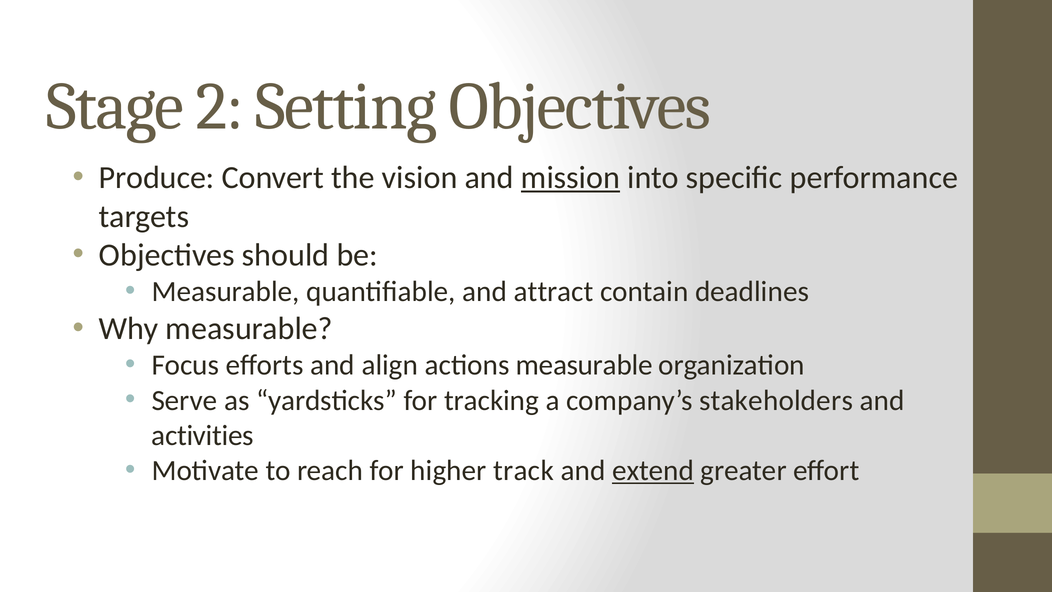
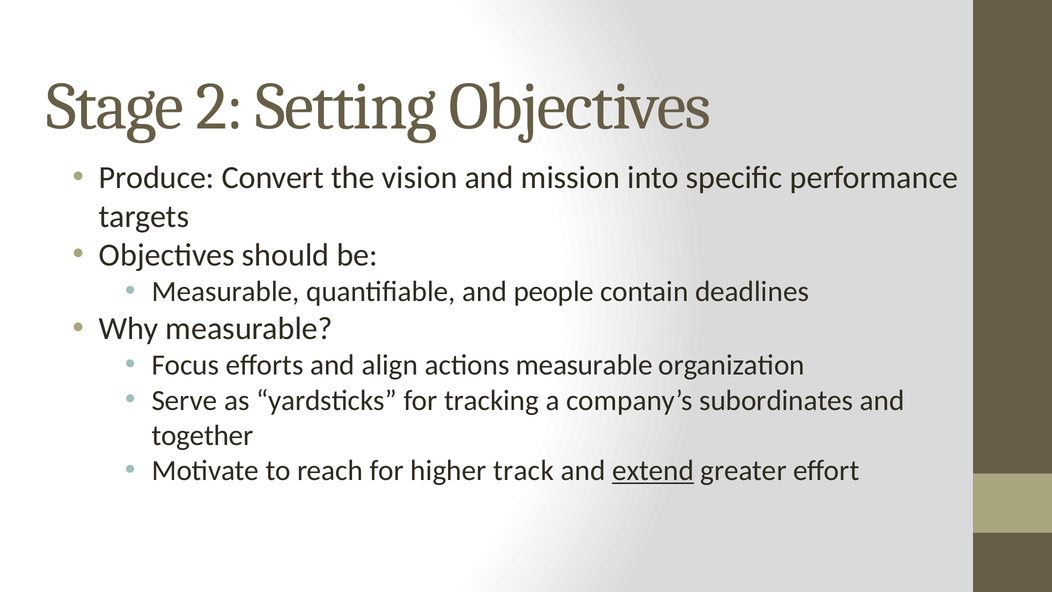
mission underline: present -> none (570, 178)
attract: attract -> people (554, 291)
stakeholders: stakeholders -> subordinates (776, 400)
activities: activities -> together (202, 435)
